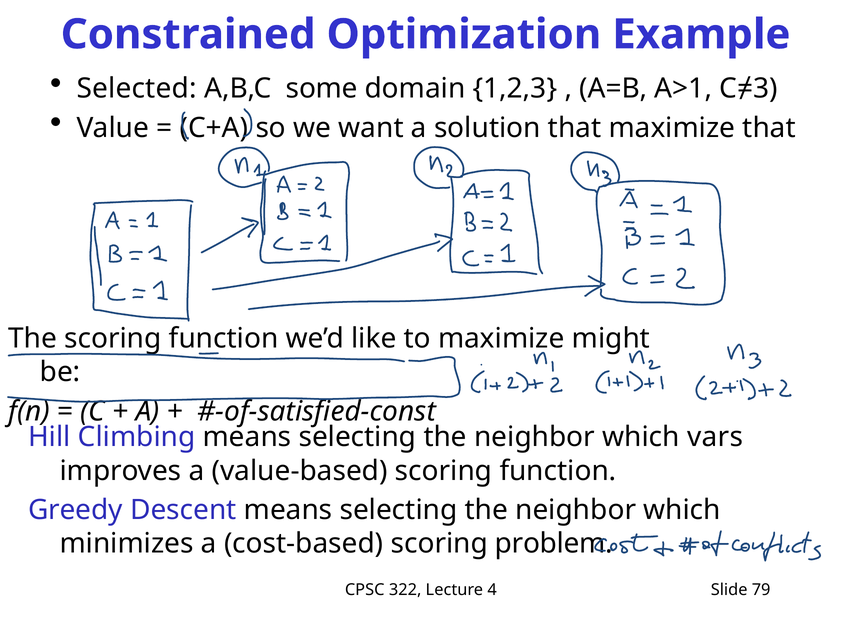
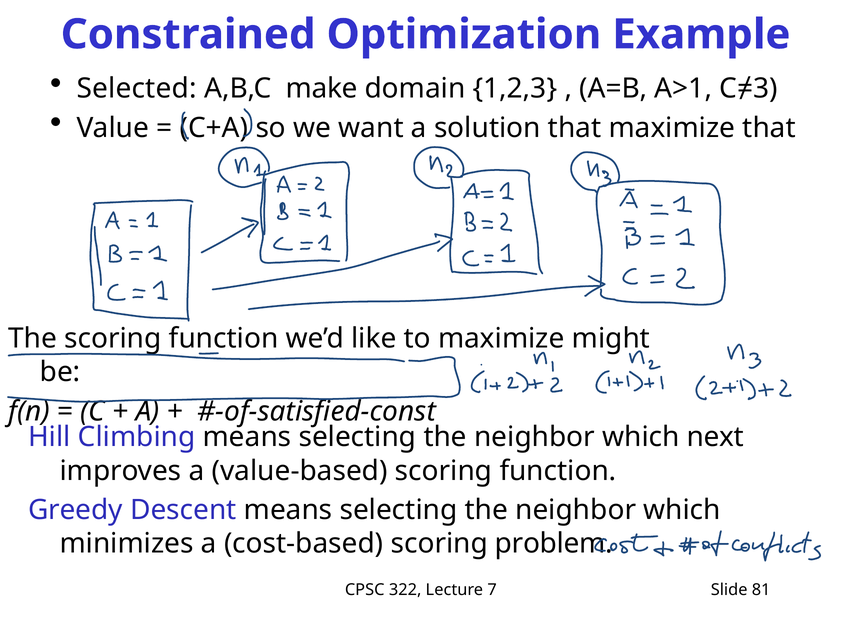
some: some -> make (322, 89)
vars: vars -> next (715, 437)
4: 4 -> 7 (492, 591)
79: 79 -> 81 (761, 591)
